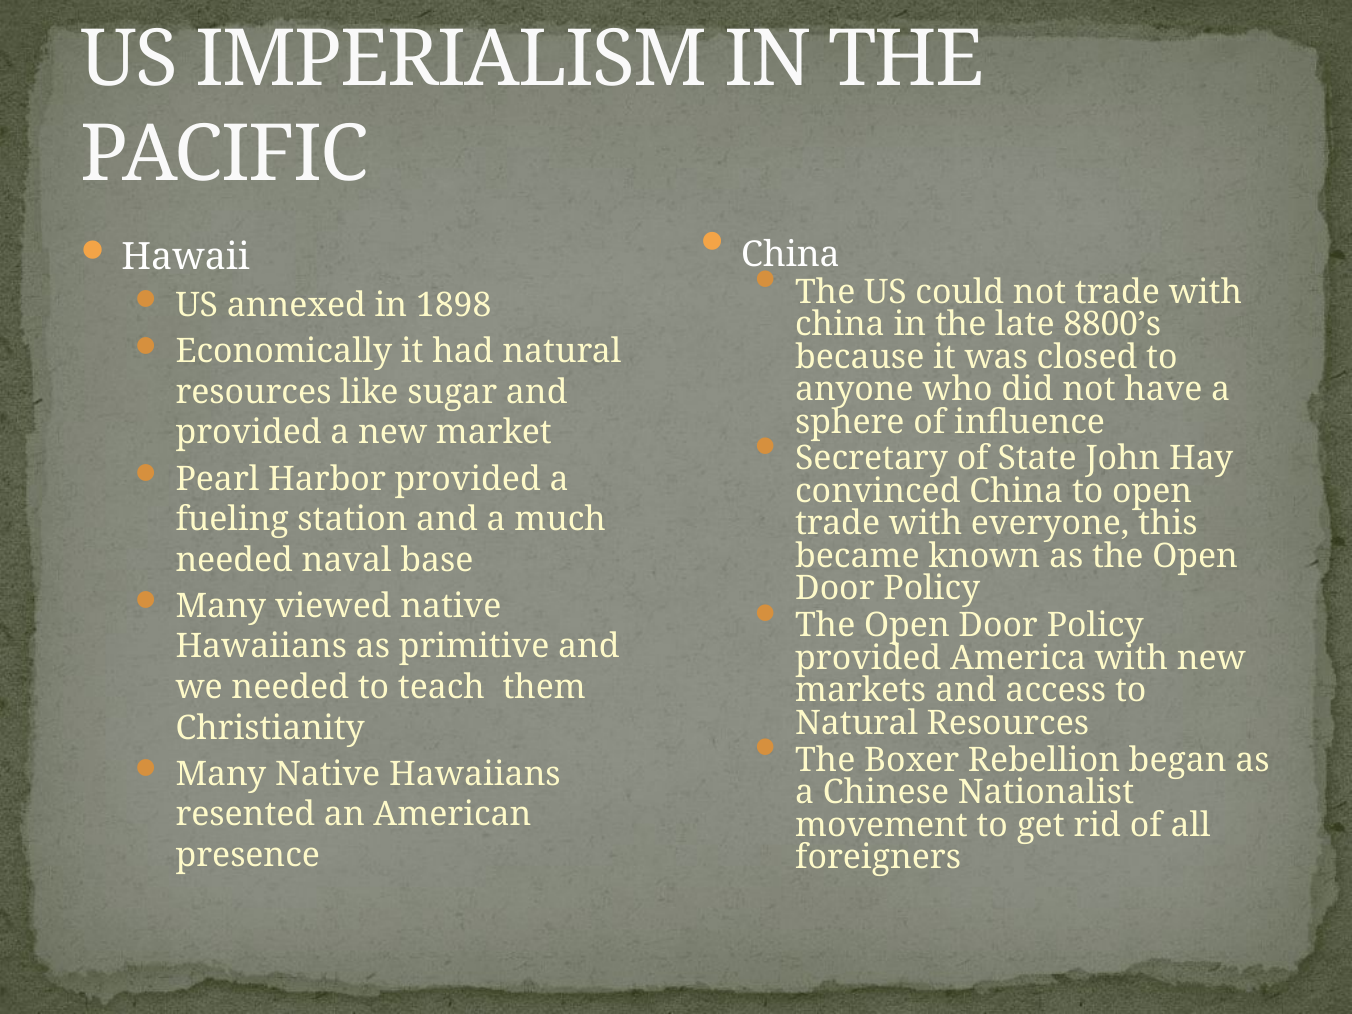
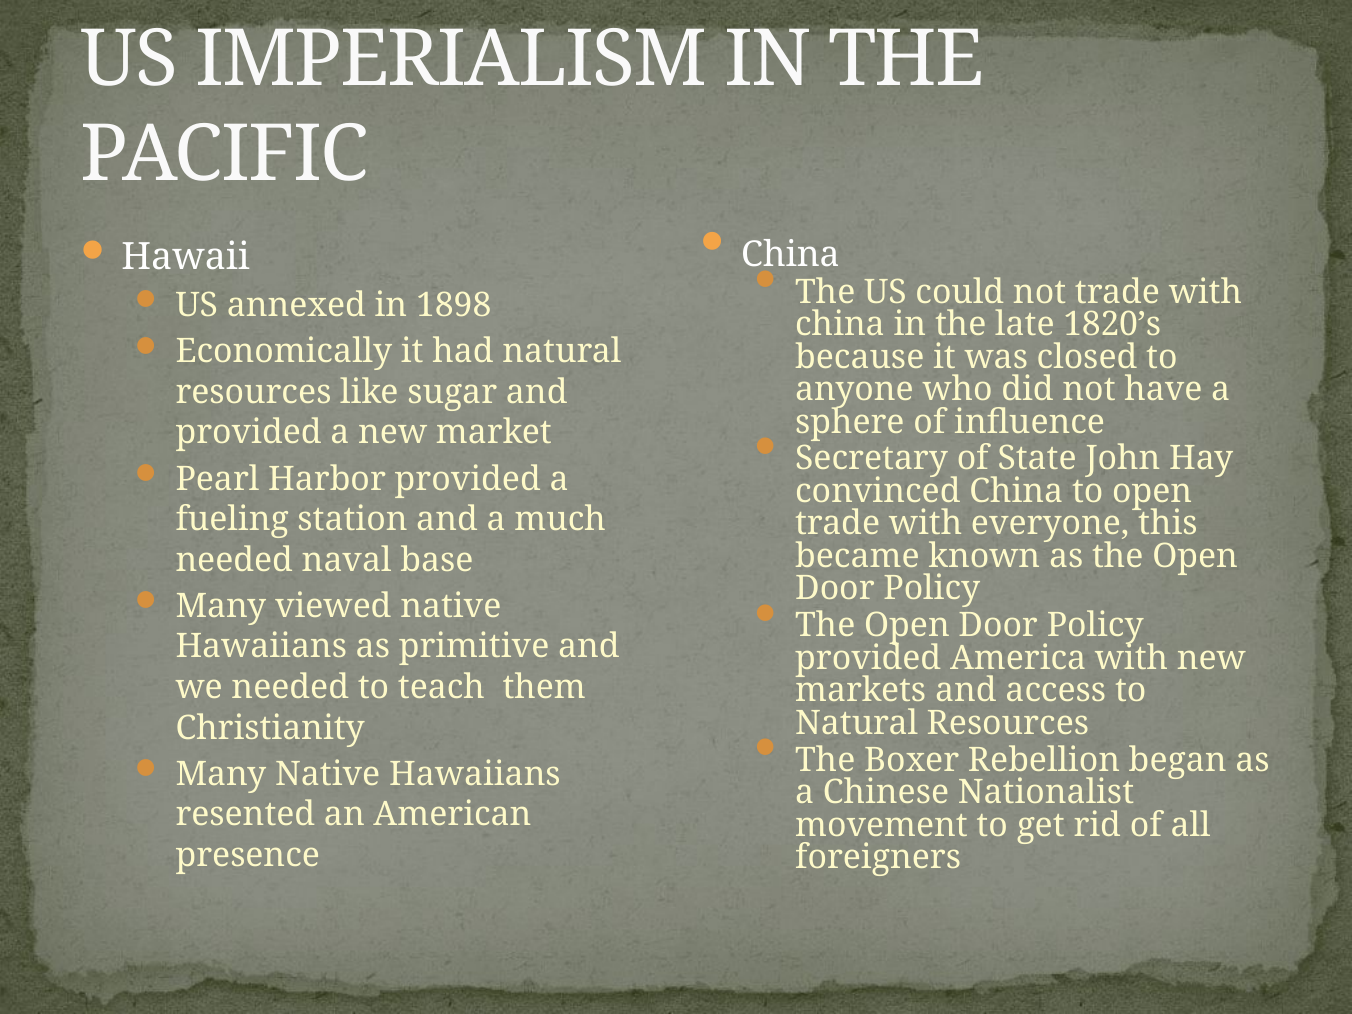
8800’s: 8800’s -> 1820’s (1112, 324)
